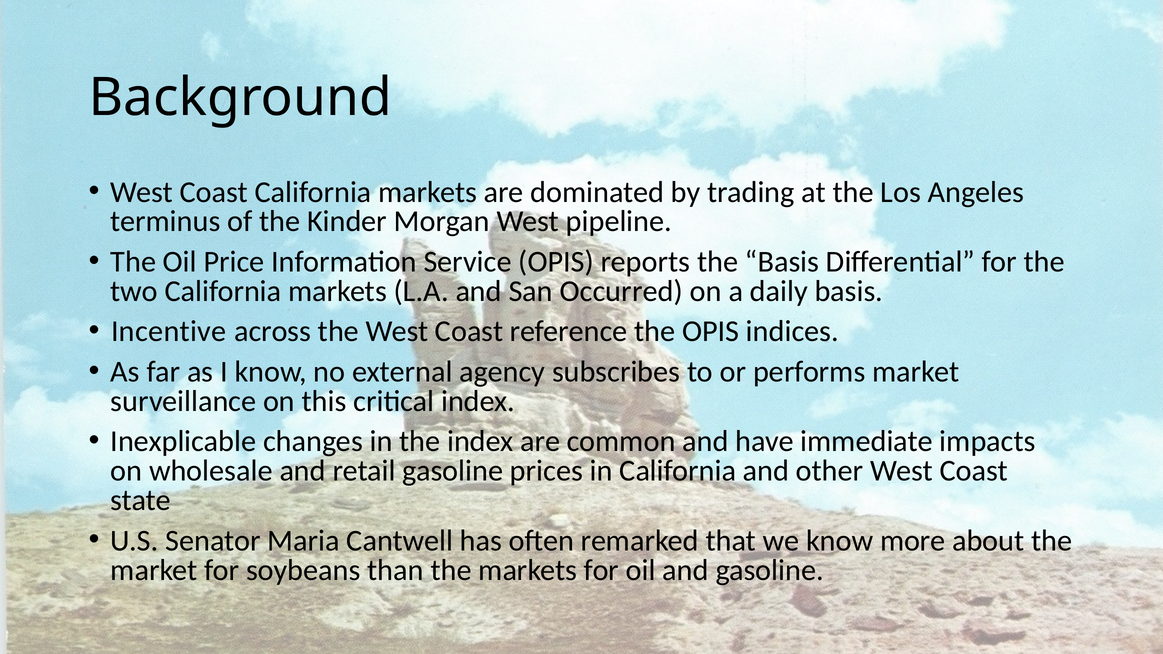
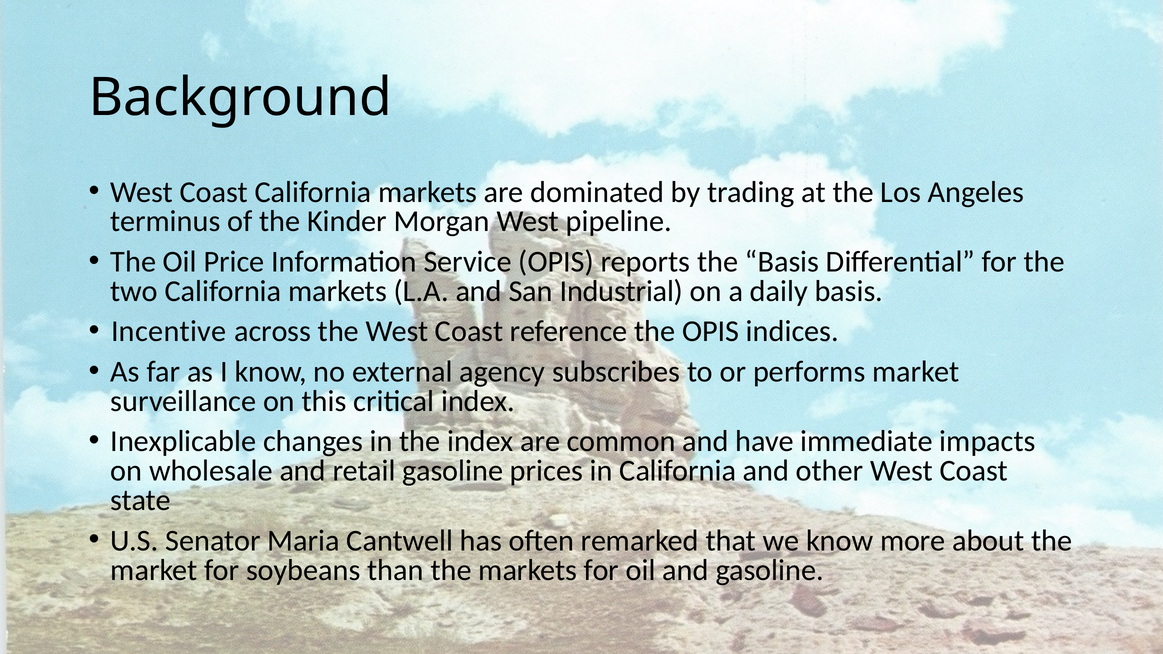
Occurred: Occurred -> Industrial (621, 291)
